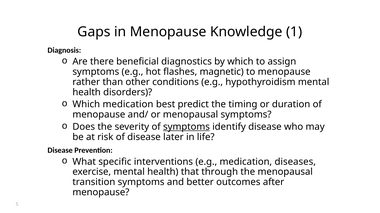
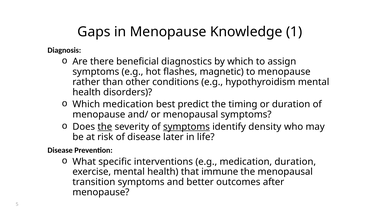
the underline: none -> present (105, 127)
identify disease: disease -> density (265, 127)
medication diseases: diseases -> duration (295, 162)
through: through -> immune (220, 172)
